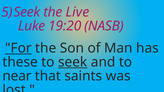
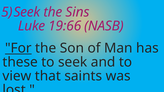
Live: Live -> Sins (77, 12)
19:20: 19:20 -> 19:66 (65, 26)
seek underline: present -> none (73, 62)
near: near -> view (17, 76)
